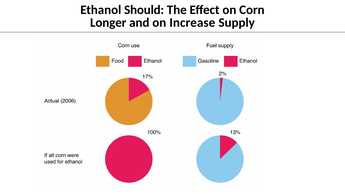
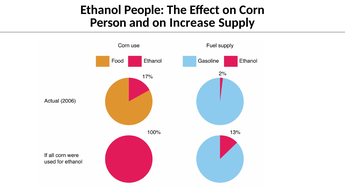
Should: Should -> People (144, 10)
Longer: Longer -> Person (108, 23)
